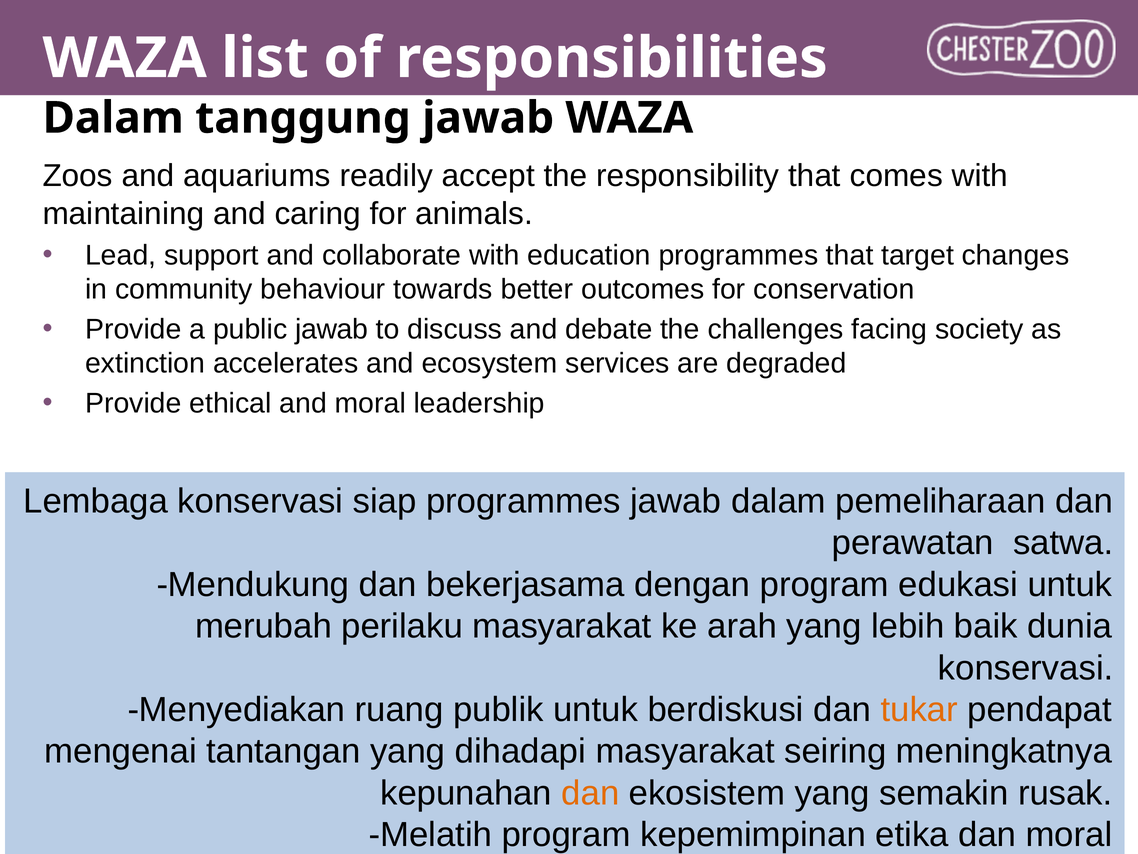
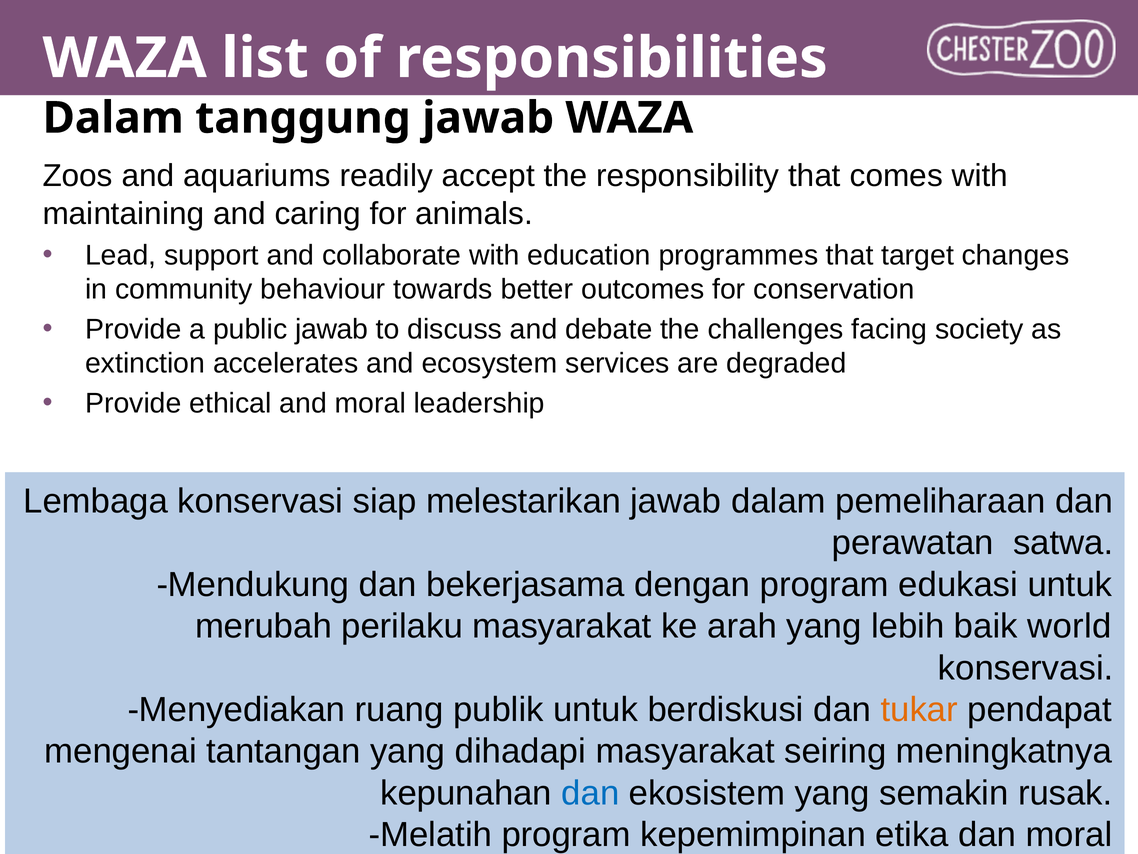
siap programmes: programmes -> melestarikan (524, 501)
dunia: dunia -> world (1069, 626)
dan colour: orange -> blue (590, 793)
